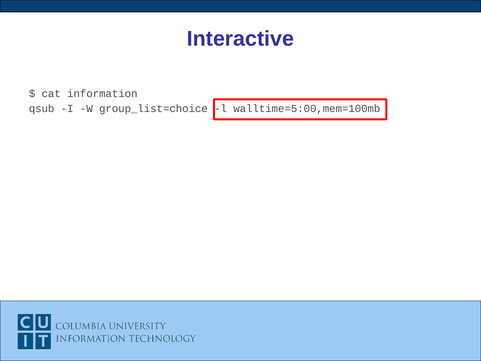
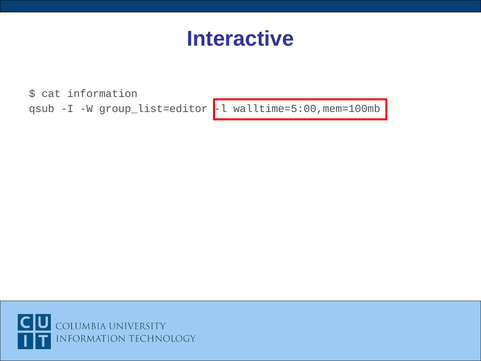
group_list=choice: group_list=choice -> group_list=editor (153, 109)
